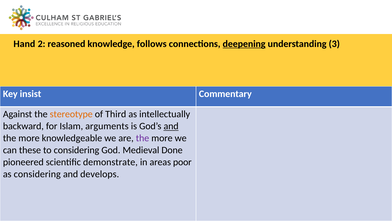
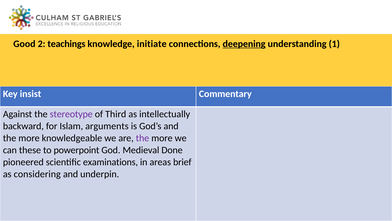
Hand: Hand -> Good (24, 44)
reasoned: reasoned -> teachings (66, 44)
follows: follows -> initiate (152, 44)
3: 3 -> 1 (334, 44)
stereotype colour: orange -> purple (71, 114)
and underline: present -> none (171, 126)
to considering: considering -> powerpoint (77, 150)
demonstrate: demonstrate -> examinations (110, 162)
poor: poor -> brief (182, 162)
develops: develops -> underpin (100, 174)
